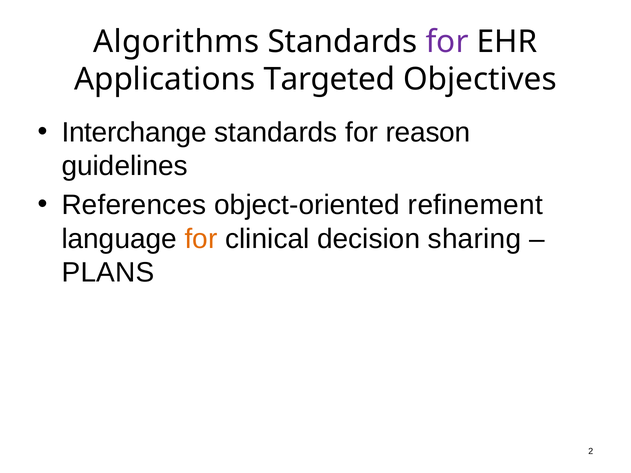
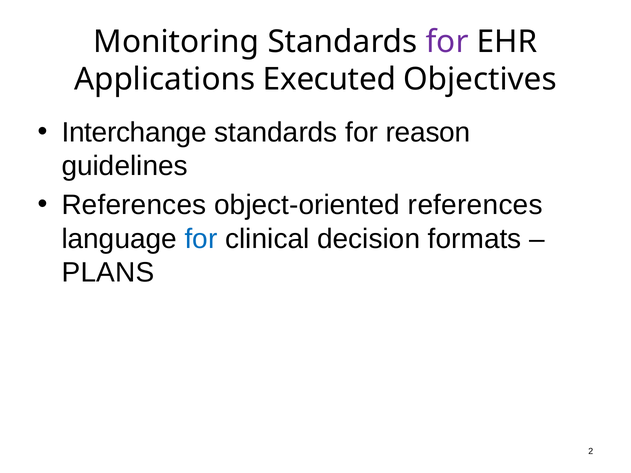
Algorithms: Algorithms -> Monitoring (176, 42)
Targeted: Targeted -> Executed (329, 80)
object-oriented refinement: refinement -> references (475, 205)
for colour: orange -> blue (201, 239)
sharing: sharing -> formats (475, 239)
